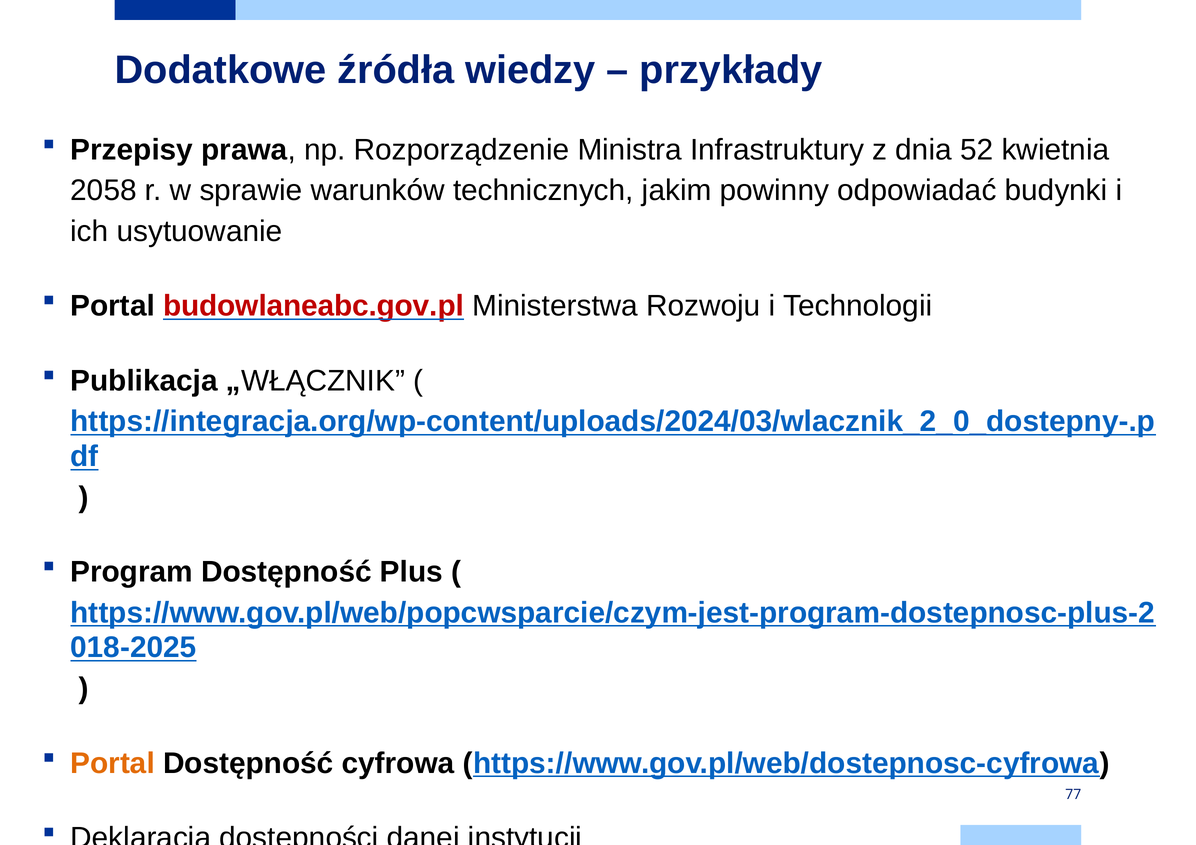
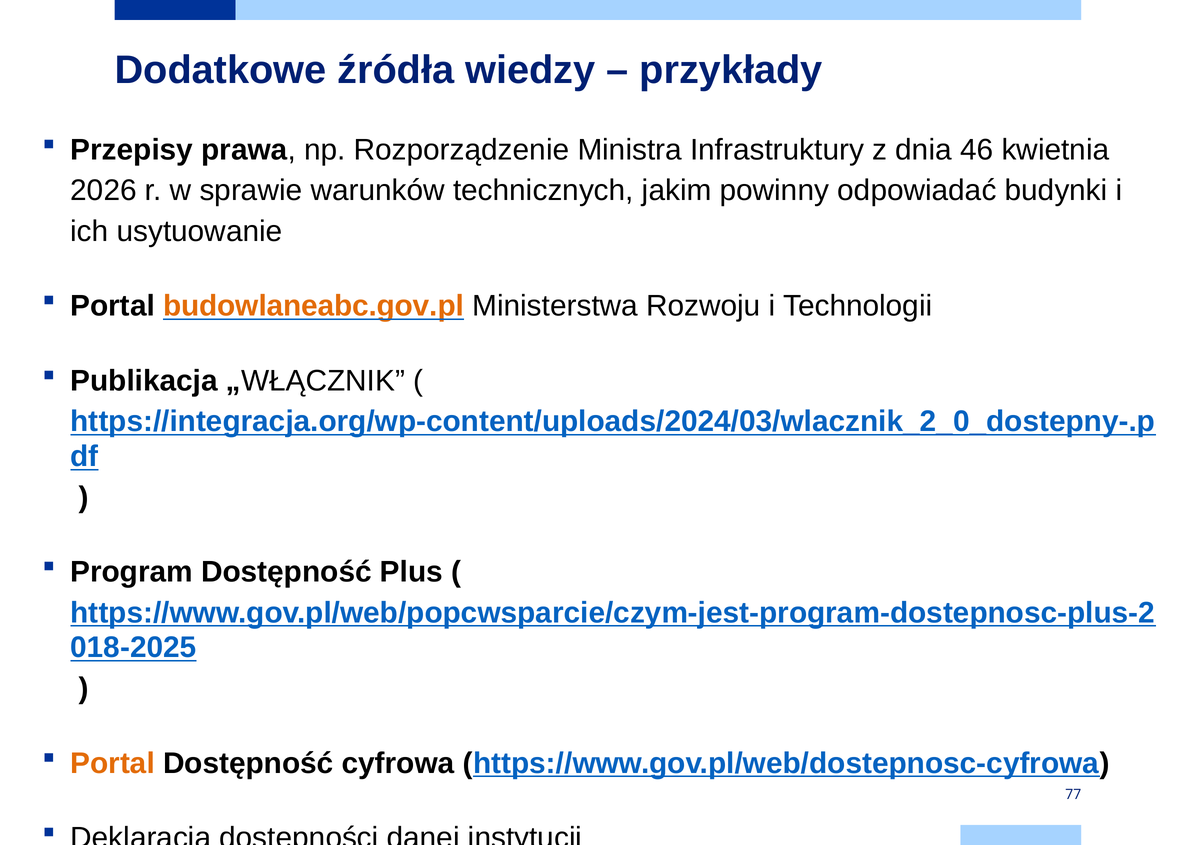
52: 52 -> 46 (977, 150)
2058: 2058 -> 2026 (104, 191)
budowlaneabc.gov.pl colour: red -> orange (314, 306)
